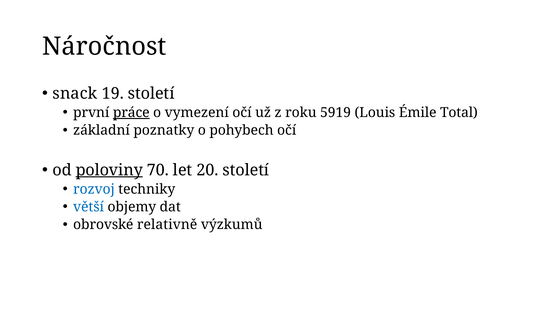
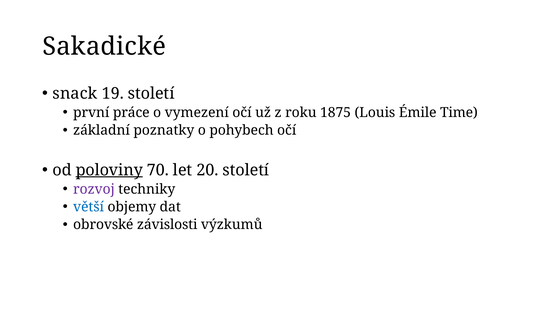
Náročnost: Náročnost -> Sakadické (104, 46)
práce underline: present -> none (131, 112)
5919: 5919 -> 1875 (336, 112)
Total: Total -> Time (459, 112)
rozvoj colour: blue -> purple (94, 189)
relativně: relativně -> závislosti (167, 224)
